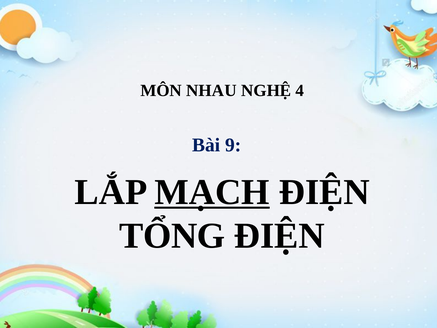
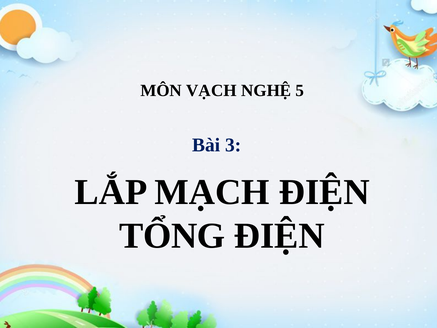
NHAU: NHAU -> VẠCH (211, 90)
4: 4 -> 5 (300, 90)
9: 9 -> 3 (233, 145)
MẠCH underline: present -> none (212, 192)
